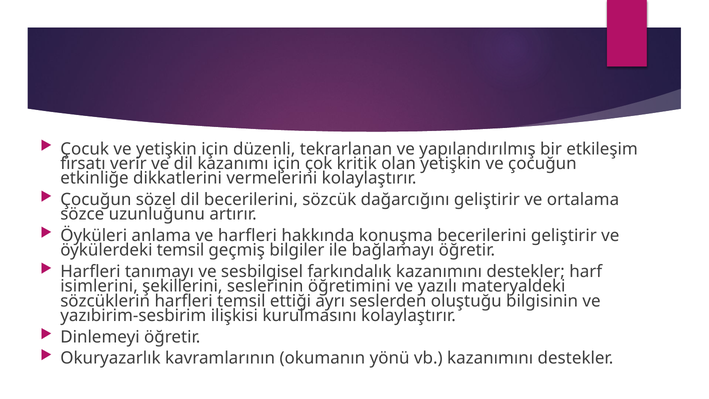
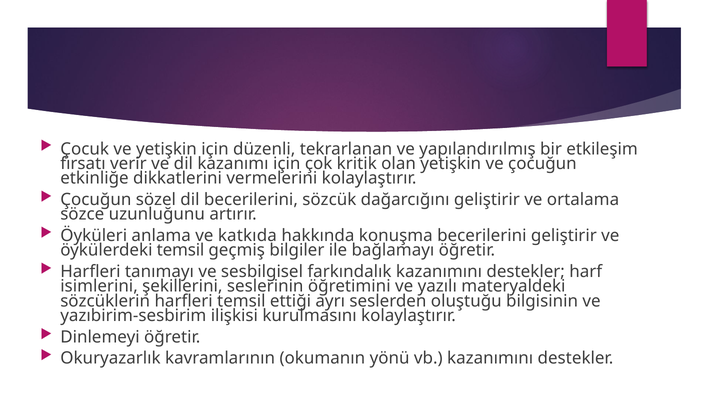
ve harfleri: harfleri -> katkıda (247, 236)
